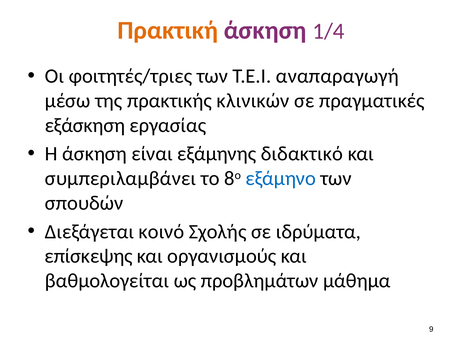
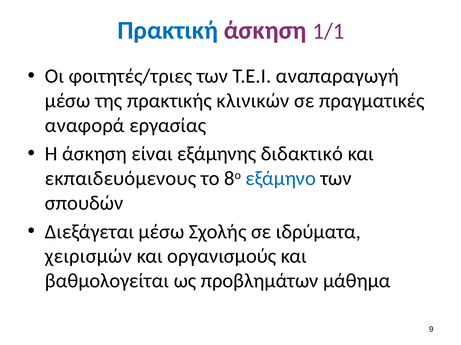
Πρακτική colour: orange -> blue (168, 31)
1/4: 1/4 -> 1/1 (329, 31)
εξάσκηση: εξάσκηση -> αναφορά (85, 126)
συμπεριλαμβάνει: συμπεριλαμβάνει -> εκπαιδευόμενους (121, 179)
Διεξάγεται κοινό: κοινό -> μέσω (161, 232)
επίσκεψης: επίσκεψης -> χειρισμών (88, 257)
